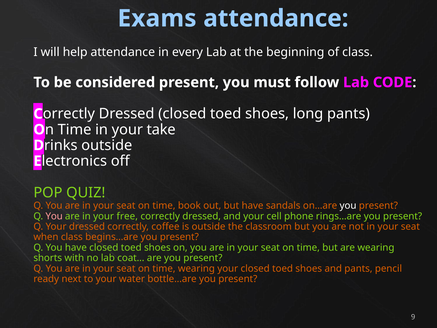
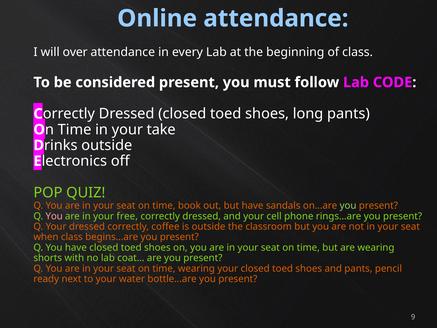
Exams: Exams -> Online (157, 18)
help: help -> over (75, 52)
you colour: white -> light green (348, 206)
